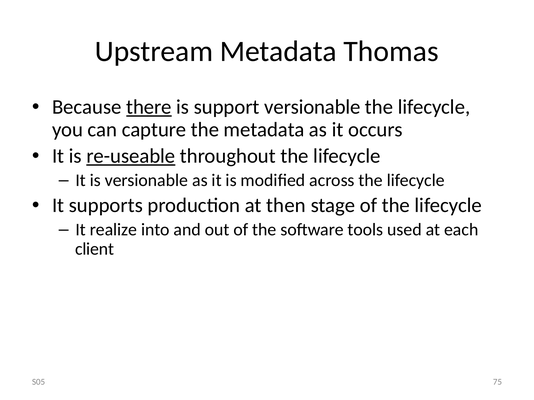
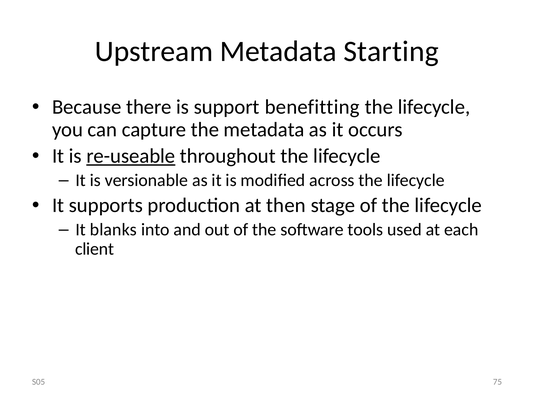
Thomas: Thomas -> Starting (391, 51)
there underline: present -> none (149, 107)
support versionable: versionable -> benefitting (312, 107)
realize: realize -> blanks (113, 230)
